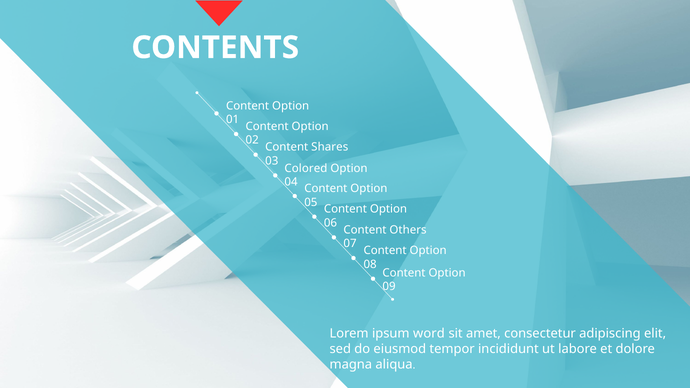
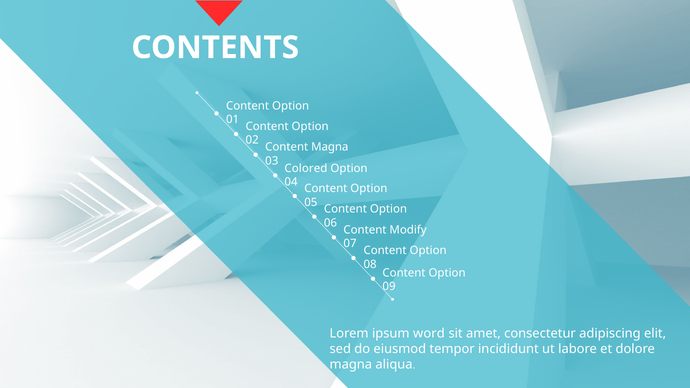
Content Shares: Shares -> Magna (330, 147)
Others: Others -> Modify (408, 230)
